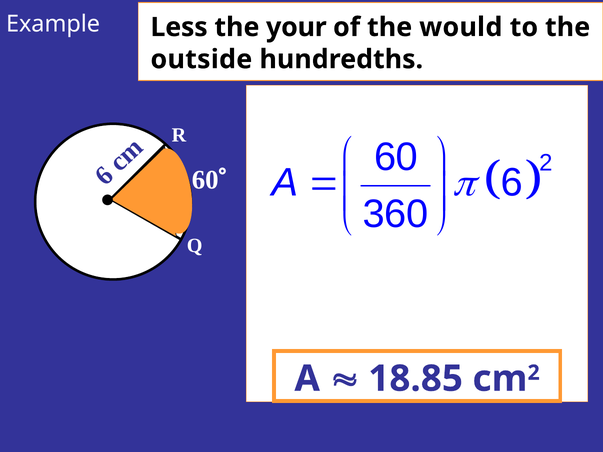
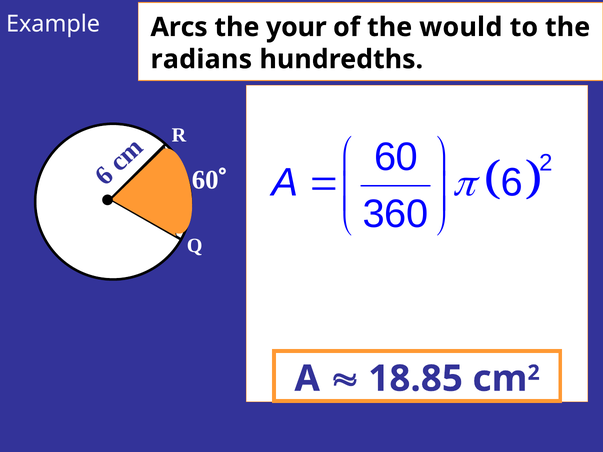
Less: Less -> Arcs (179, 27)
outside: outside -> radians (201, 59)
